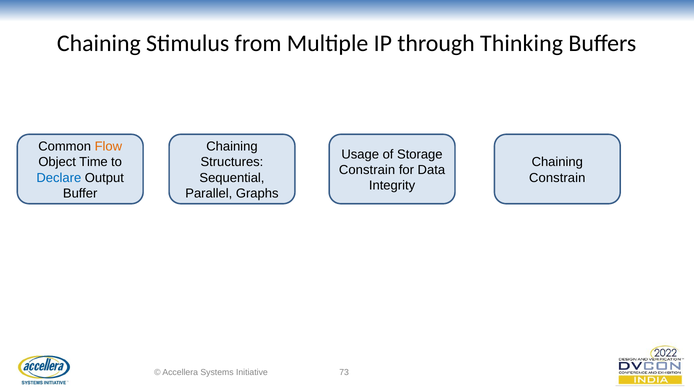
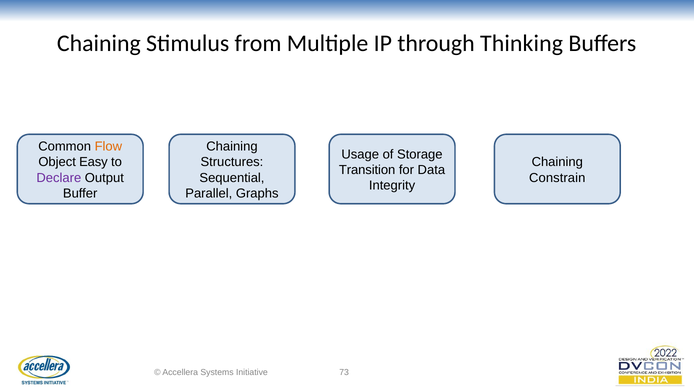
Time: Time -> Easy (93, 162)
Constrain: Constrain -> Transition (367, 170)
Declare colour: blue -> purple (59, 178)
